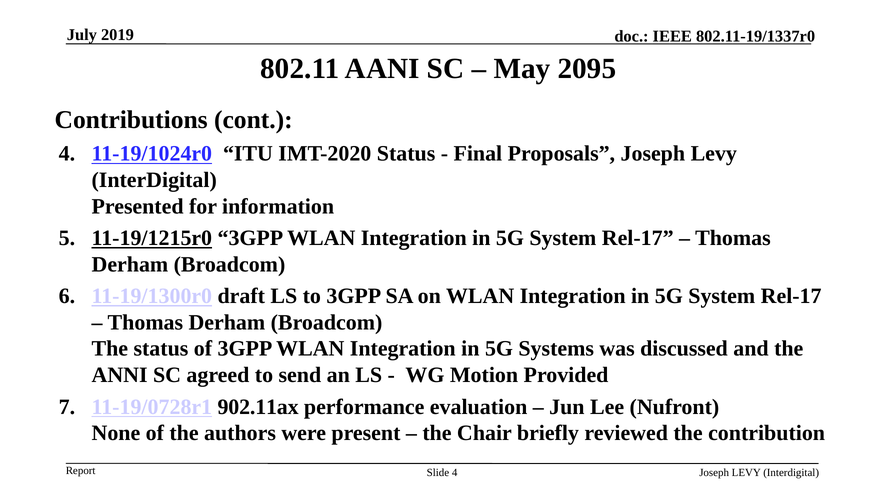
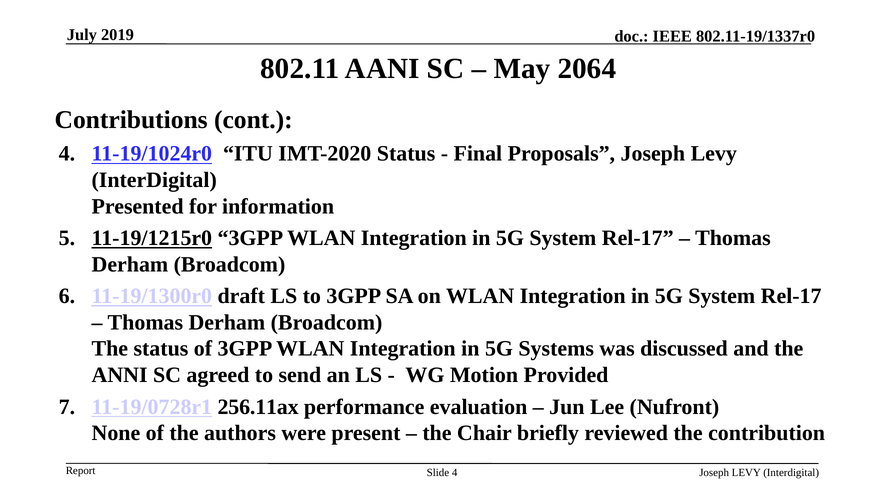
2095: 2095 -> 2064 (587, 69)
902.11ax: 902.11ax -> 256.11ax (258, 407)
